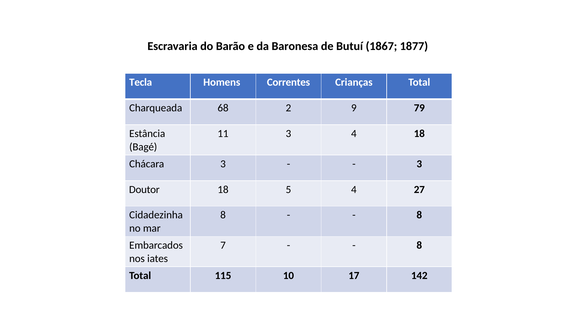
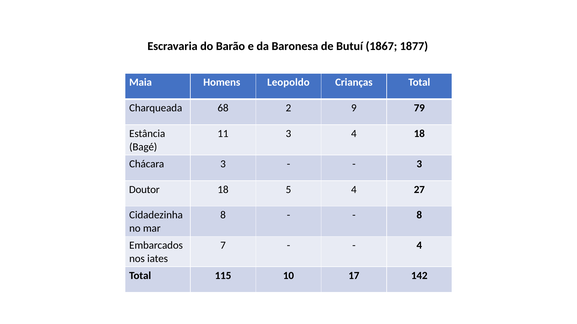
Tecla: Tecla -> Maia (141, 83)
Correntes: Correntes -> Leopoldo (288, 83)
8: 8 -> 4 (419, 246)
